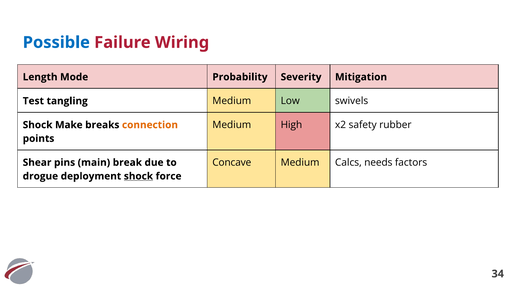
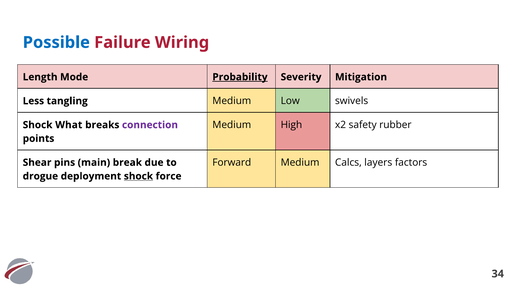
Probability underline: none -> present (240, 77)
Test: Test -> Less (33, 101)
Make: Make -> What (69, 125)
connection colour: orange -> purple (150, 125)
Concave: Concave -> Forward (232, 163)
needs: needs -> layers (378, 163)
